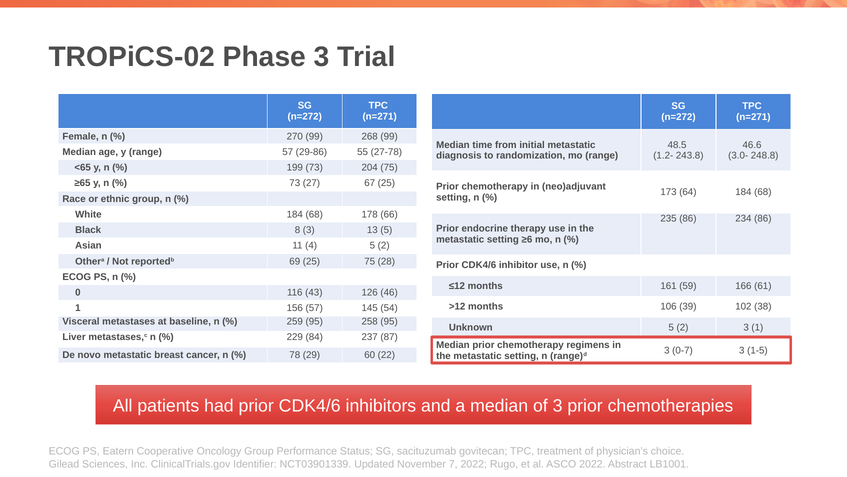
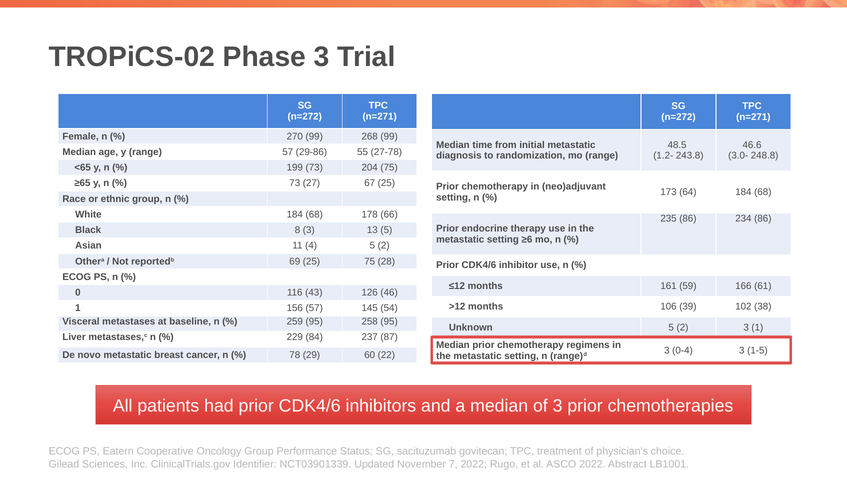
0-7: 0-7 -> 0-4 (682, 350)
